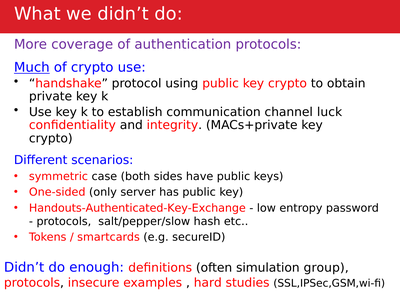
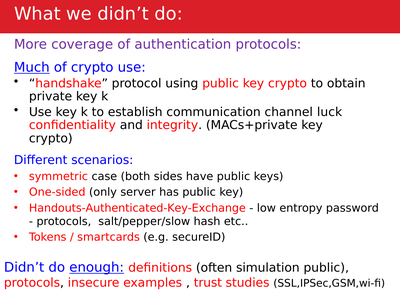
enough underline: none -> present (97, 268)
simulation group: group -> public (326, 268)
hard: hard -> trust (208, 283)
